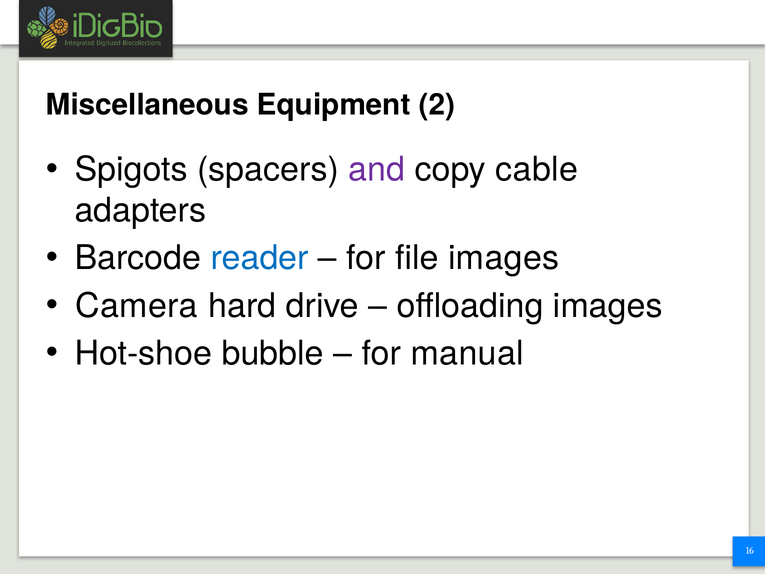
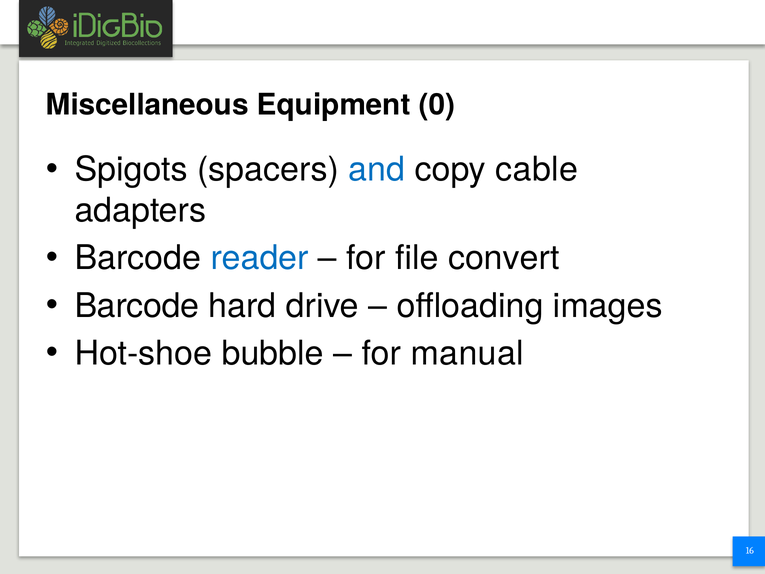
2: 2 -> 0 (437, 105)
and colour: purple -> blue (377, 170)
file images: images -> convert (504, 258)
Camera: Camera -> Barcode (137, 306)
